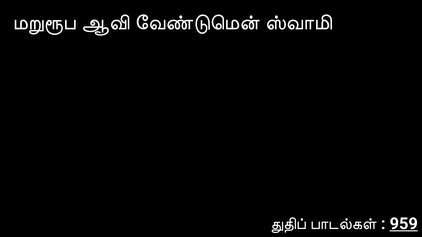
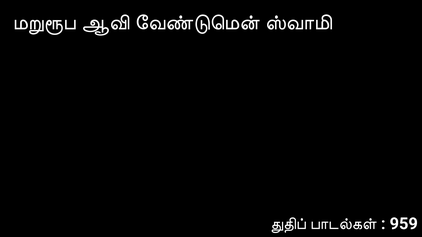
959 underline: present -> none (404, 224)
